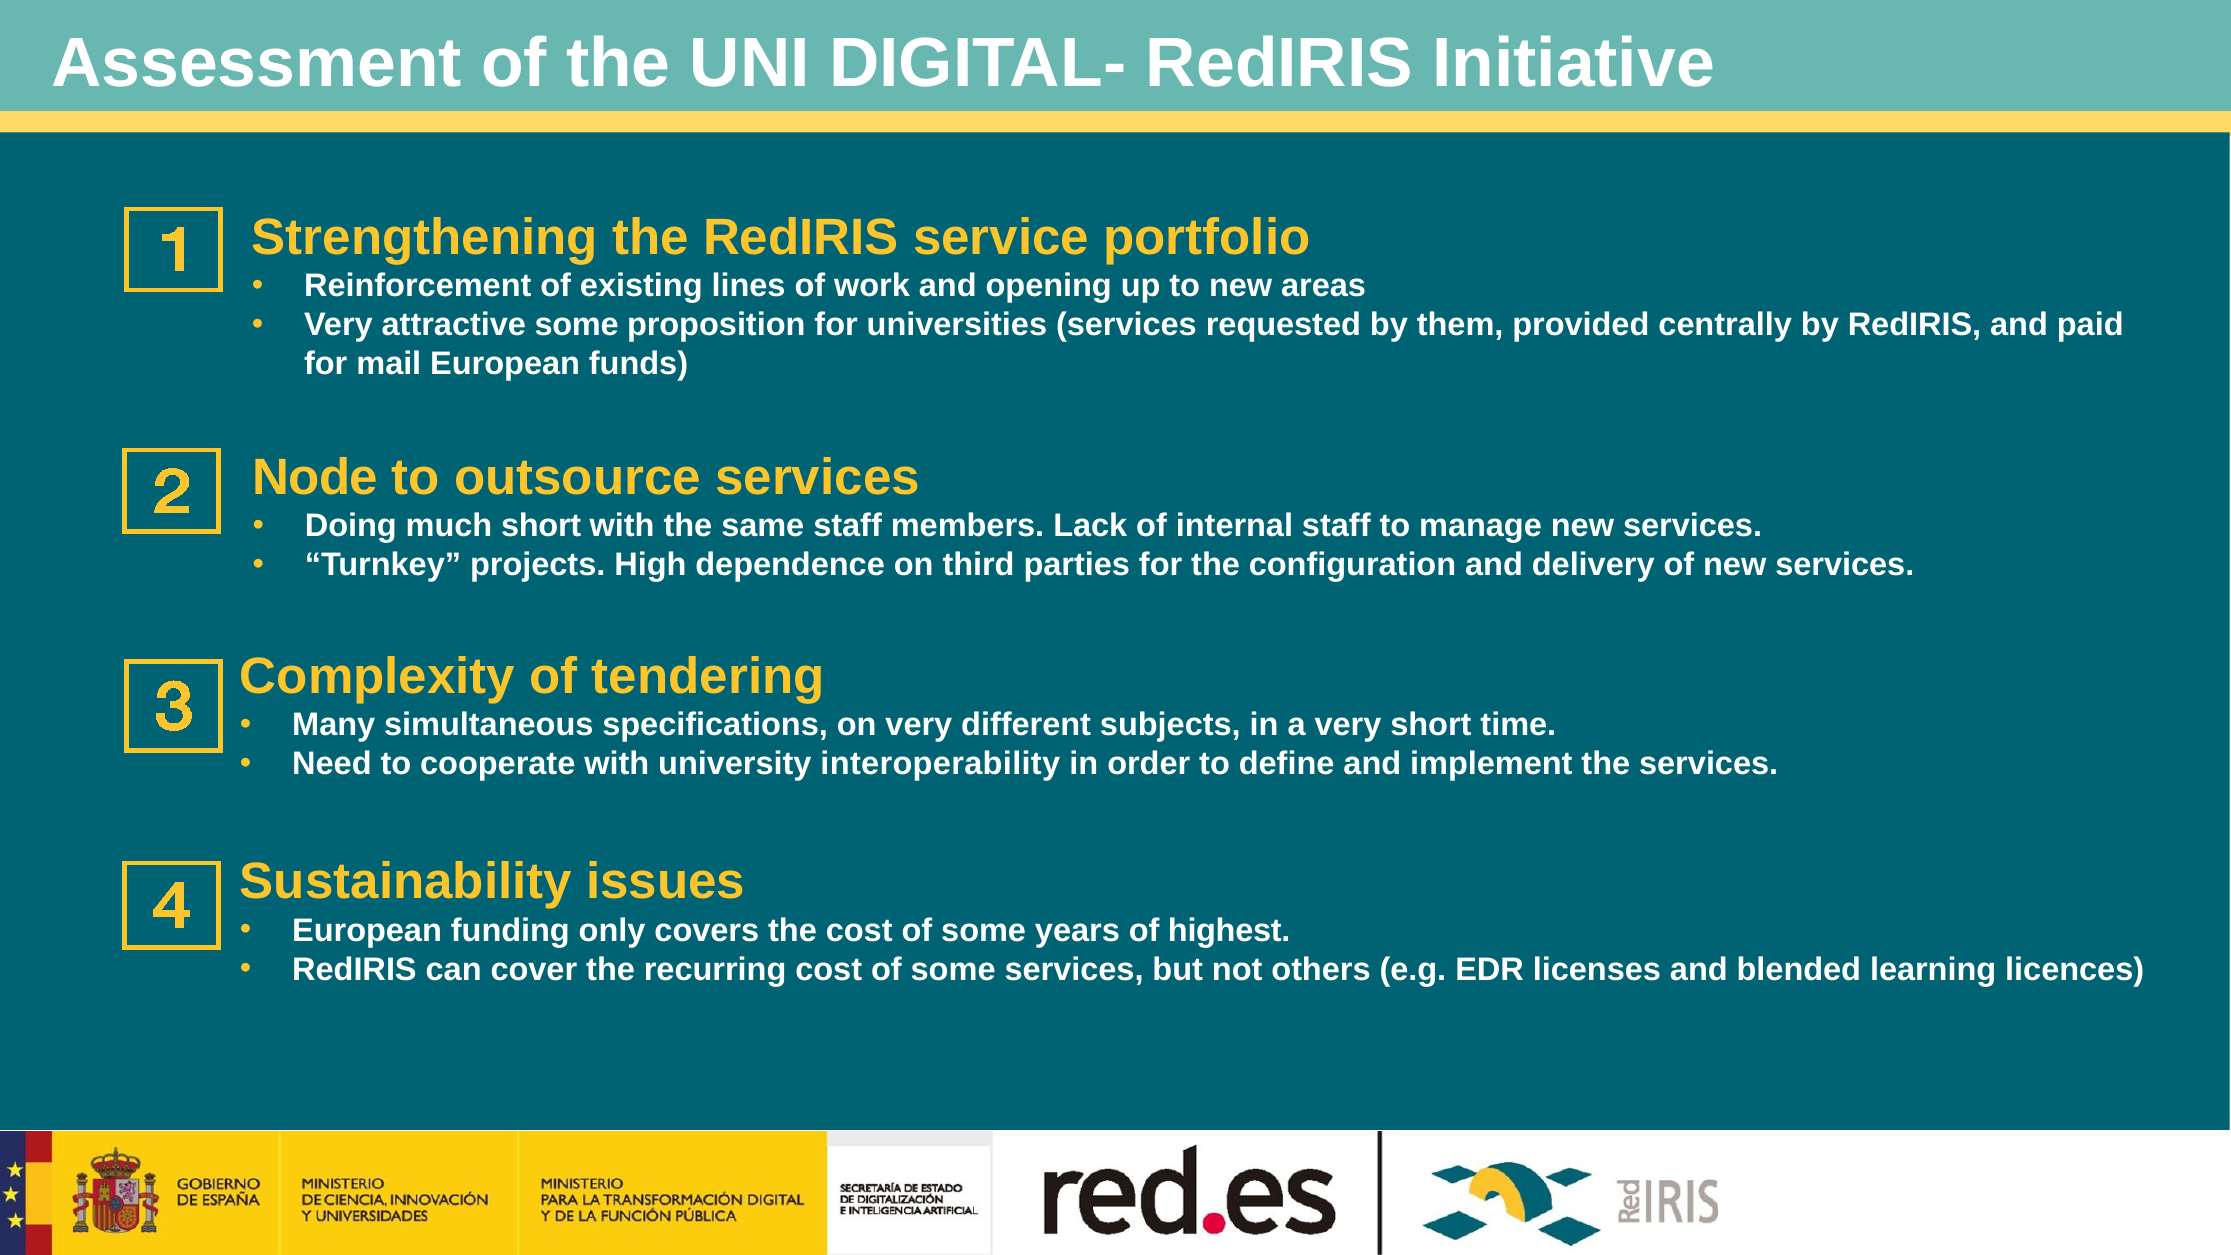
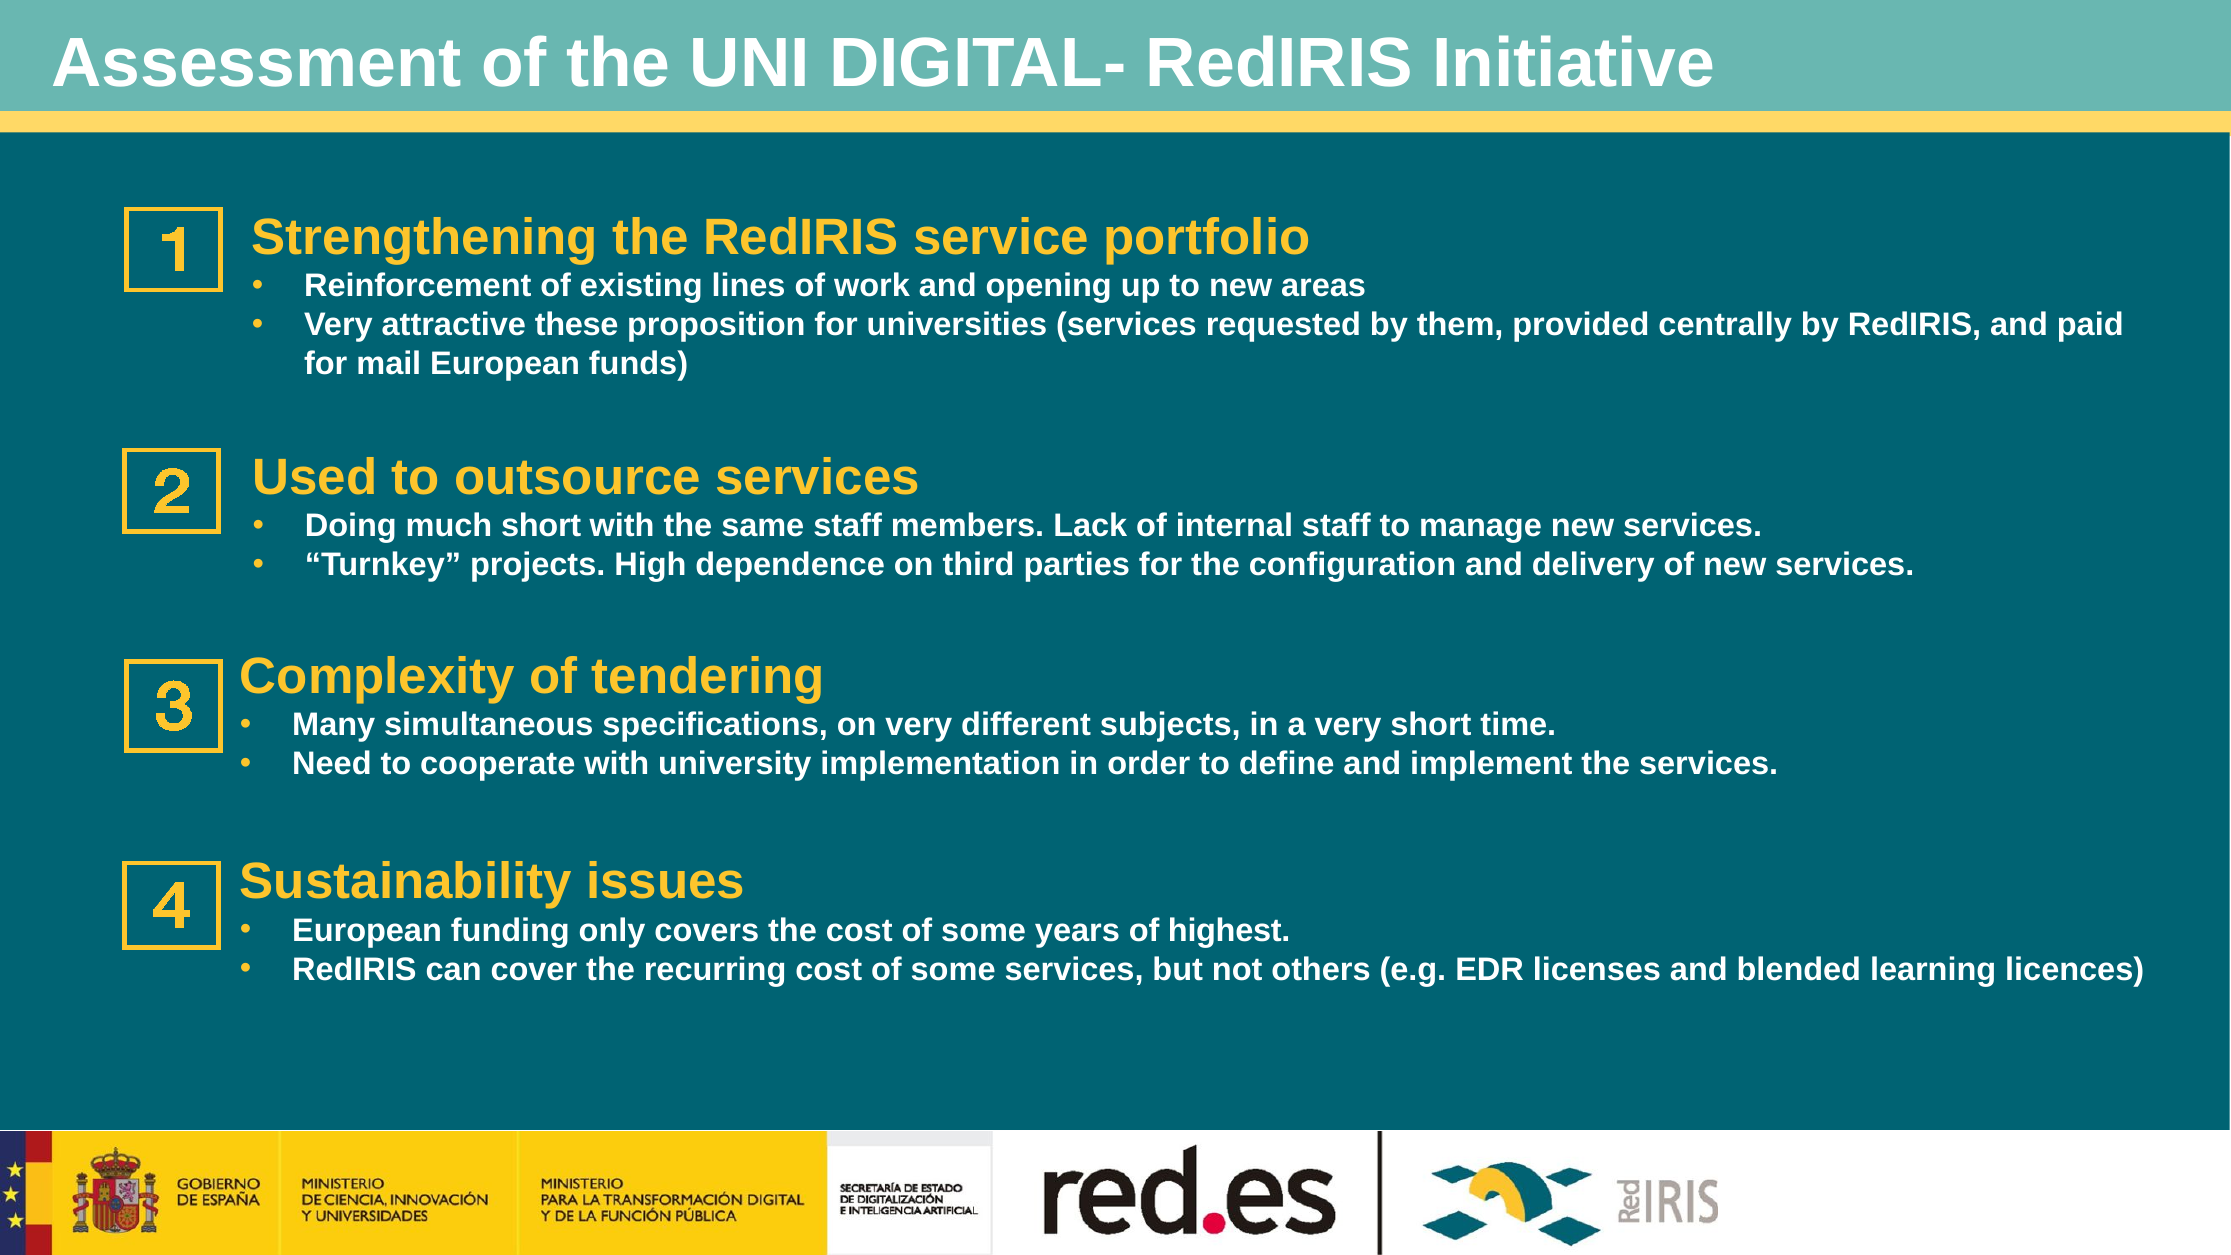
attractive some: some -> these (577, 325)
Node: Node -> Used (315, 477)
interoperability: interoperability -> implementation (941, 764)
